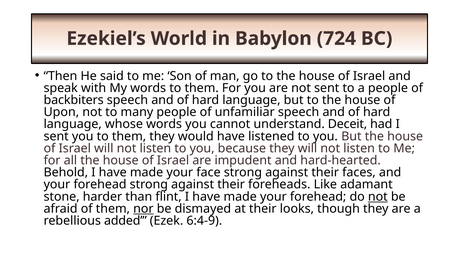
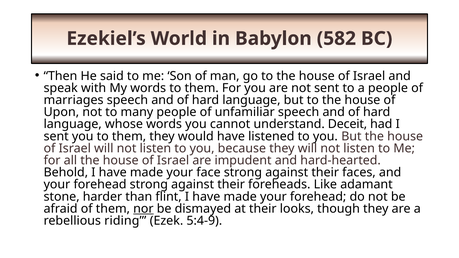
724: 724 -> 582 (336, 39)
backbiters: backbiters -> marriages (74, 100)
not underline: present -> none (378, 197)
added: added -> riding (125, 221)
6:4-9: 6:4-9 -> 5:4-9 (204, 221)
